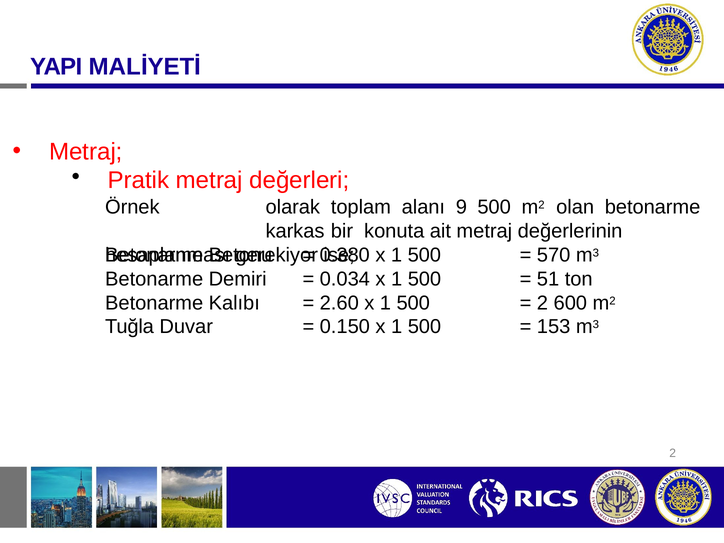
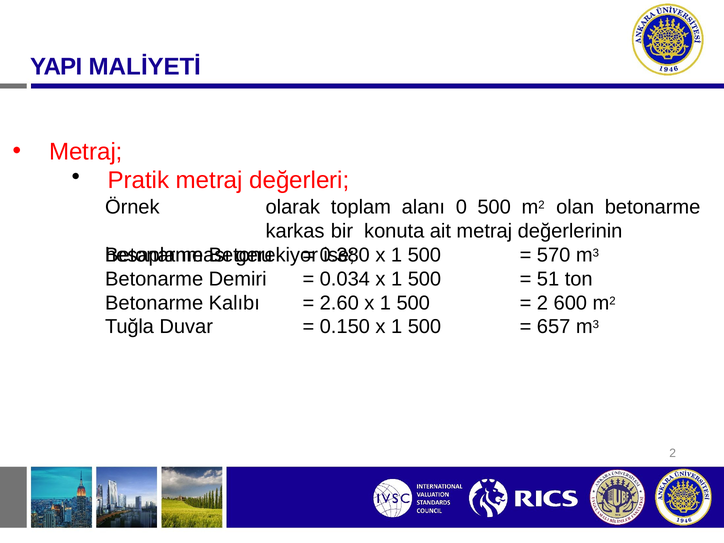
9: 9 -> 0 (461, 207)
153: 153 -> 657 (554, 327)
